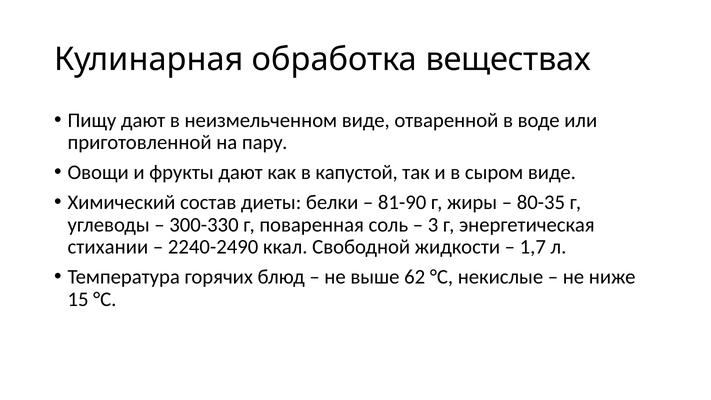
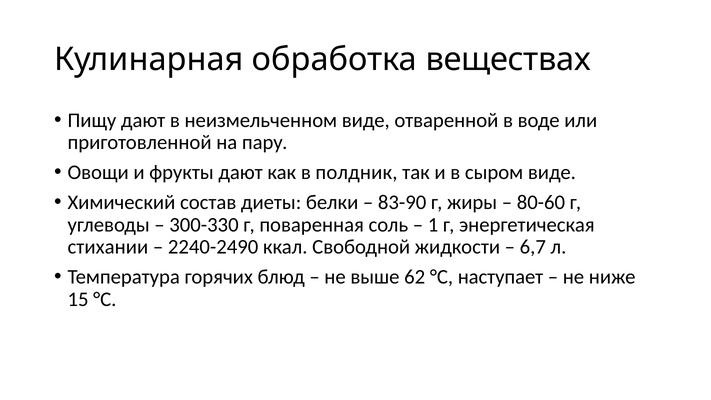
капустой: капустой -> полдник (356, 172)
81-90: 81-90 -> 83-90 (402, 202)
80-35: 80-35 -> 80-60 (541, 202)
3: 3 -> 1 (433, 225)
1,7: 1,7 -> 6,7 (533, 247)
некислые: некислые -> наступает (501, 277)
